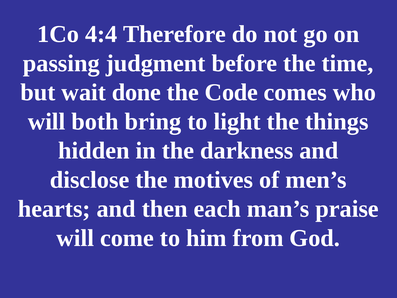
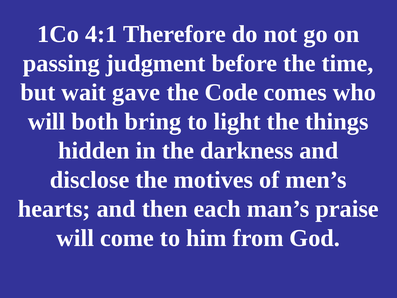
4:4: 4:4 -> 4:1 (101, 34)
done: done -> gave (136, 92)
